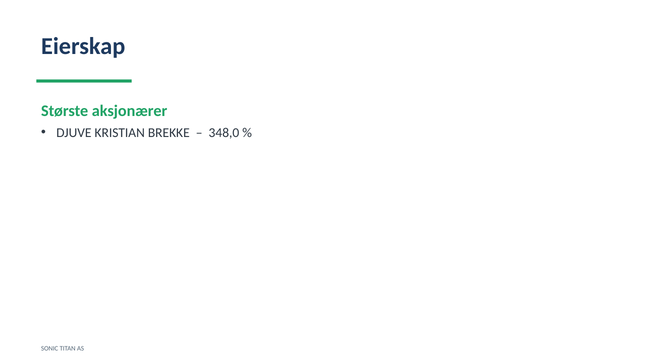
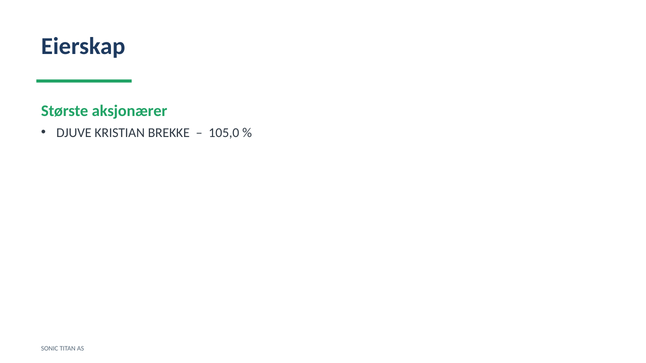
348,0: 348,0 -> 105,0 (224, 133)
